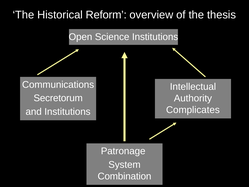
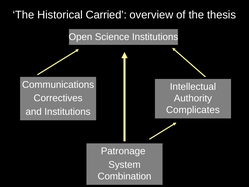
Reform: Reform -> Carried (106, 15)
Secretorum: Secretorum -> Correctives (58, 98)
